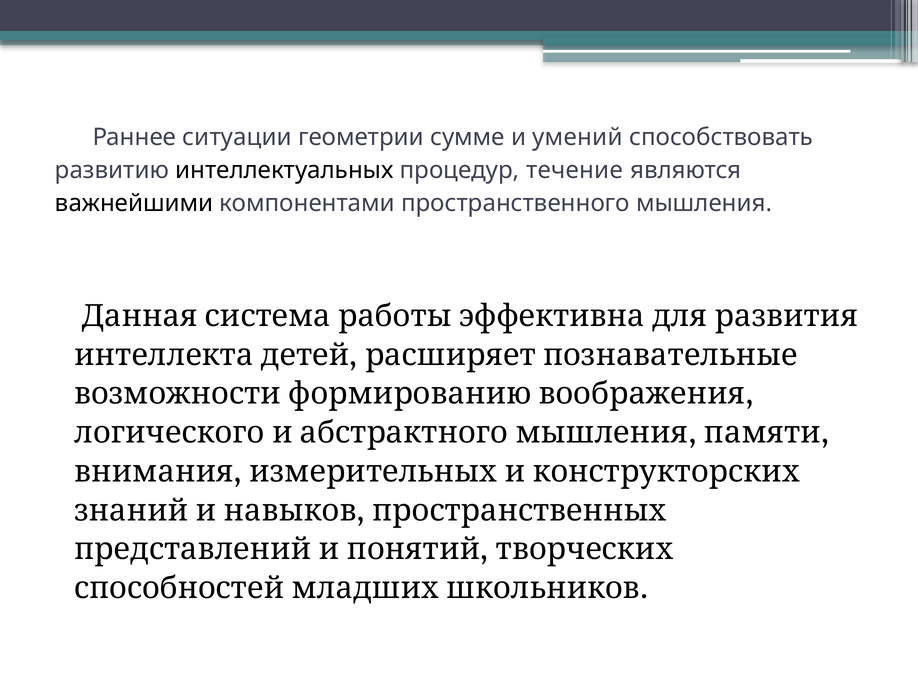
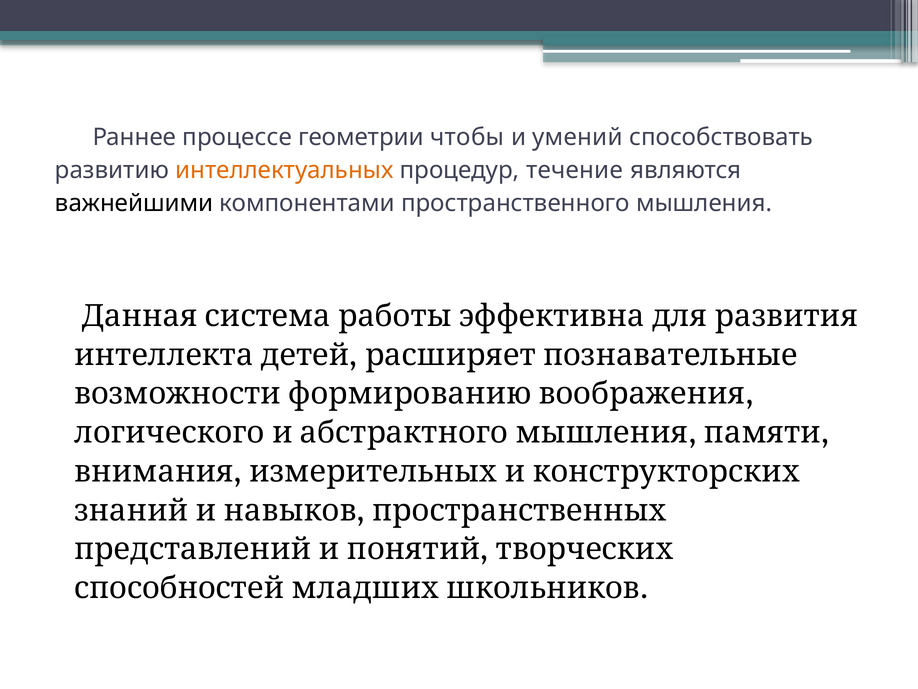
ситуации: ситуации -> процессе (237, 137)
сумме: сумме -> чтобы (467, 137)
интеллектуальных colour: black -> orange (284, 170)
